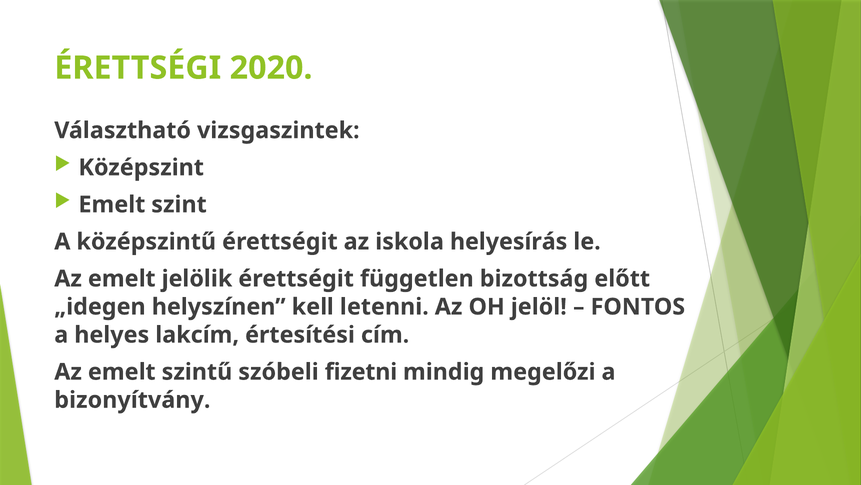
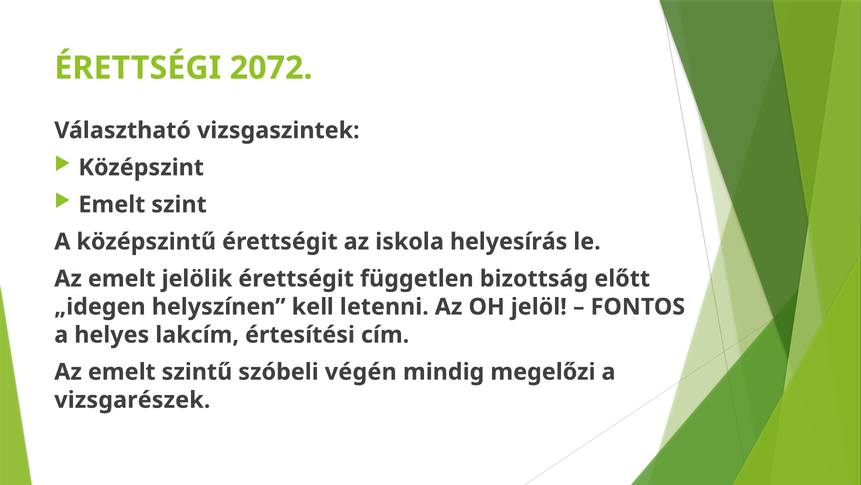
2020: 2020 -> 2072 (271, 68)
fizetni: fizetni -> végén (361, 371)
bizonyítvány: bizonyítvány -> vizsgarészek (132, 400)
